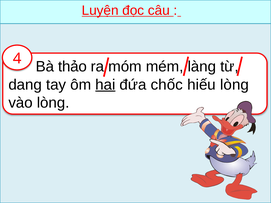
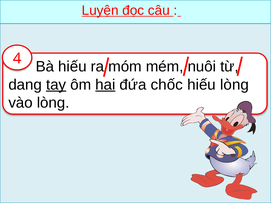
Bà thảo: thảo -> hiếu (72, 67)
làng: làng -> nuôi (202, 67)
tay underline: none -> present (56, 85)
